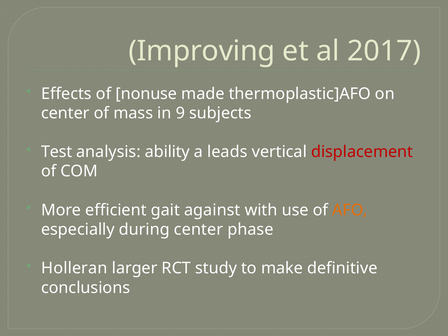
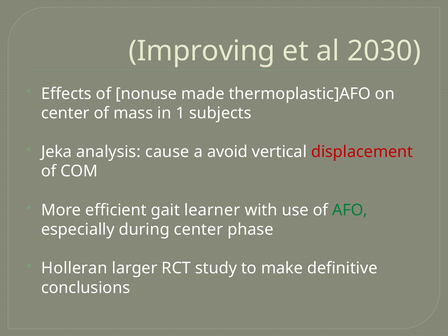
2017: 2017 -> 2030 (384, 51)
9: 9 -> 1 (180, 113)
Test: Test -> Jeka (57, 152)
ability: ability -> cause (167, 152)
leads: leads -> avoid (227, 152)
against: against -> learner (212, 210)
AFO colour: orange -> green (350, 210)
